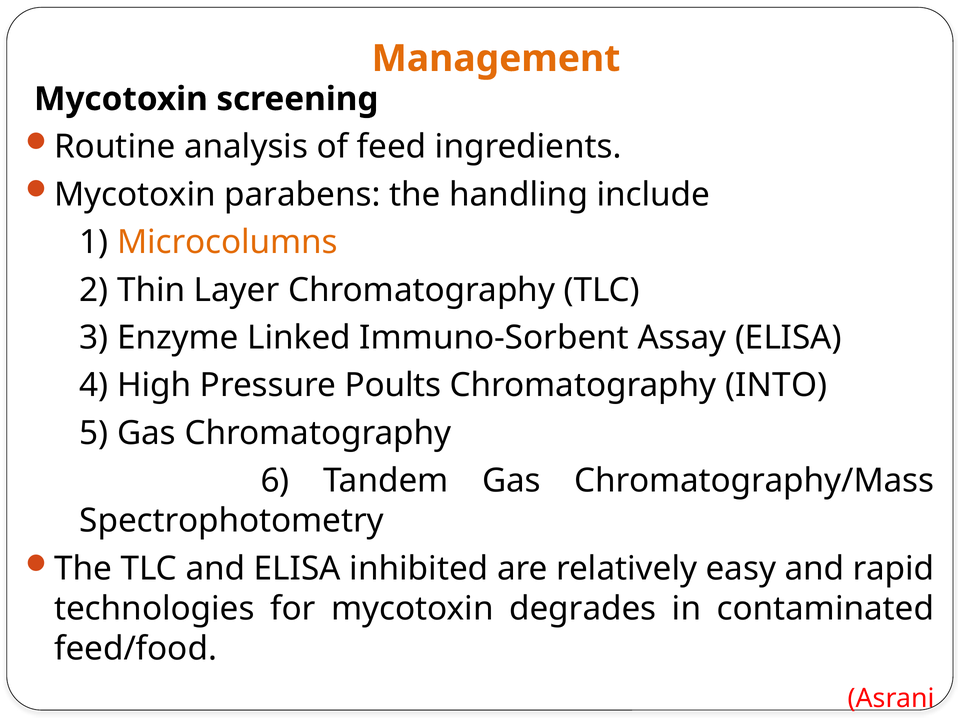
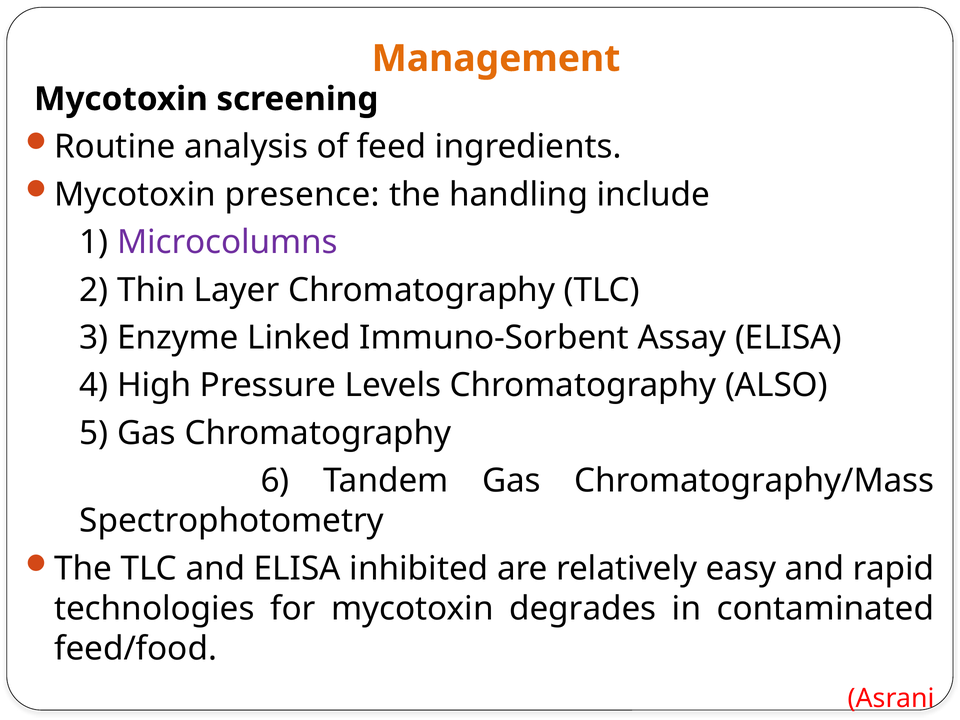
parabens: parabens -> presence (302, 195)
Microcolumns colour: orange -> purple (227, 242)
Poults: Poults -> Levels (393, 385)
INTO: INTO -> ALSO (776, 385)
